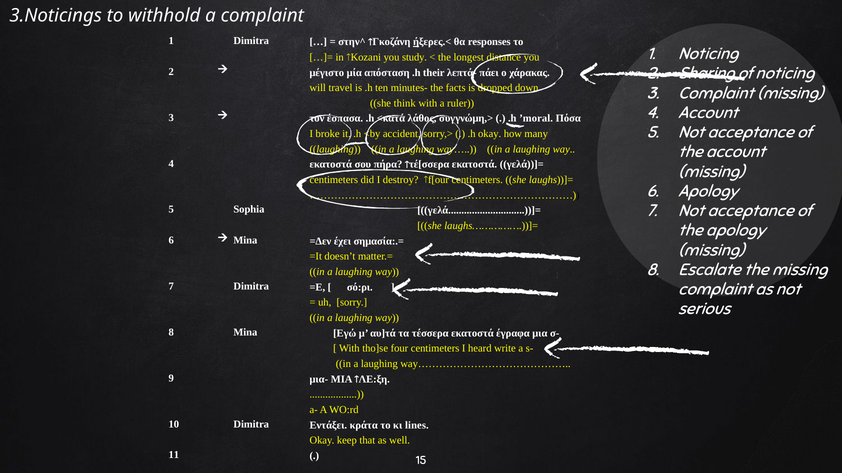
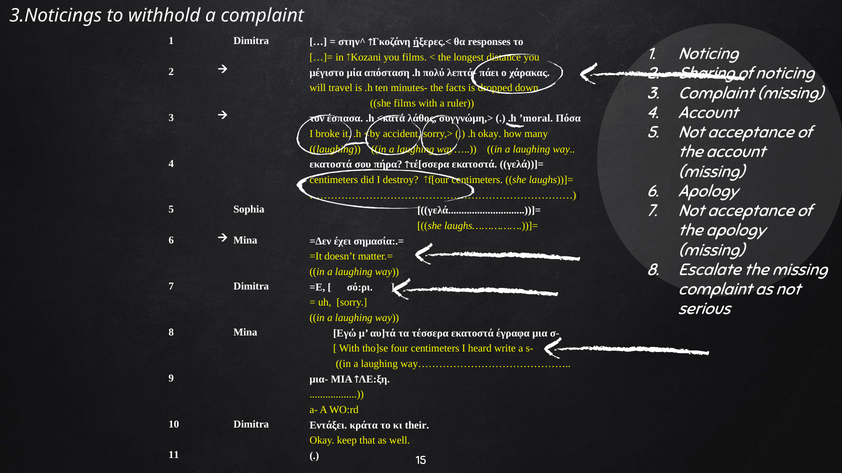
you study: study -> films (414, 57)
their: their -> πολύ (434, 73)
she think: think -> films (405, 103)
lines: lines -> their (417, 426)
